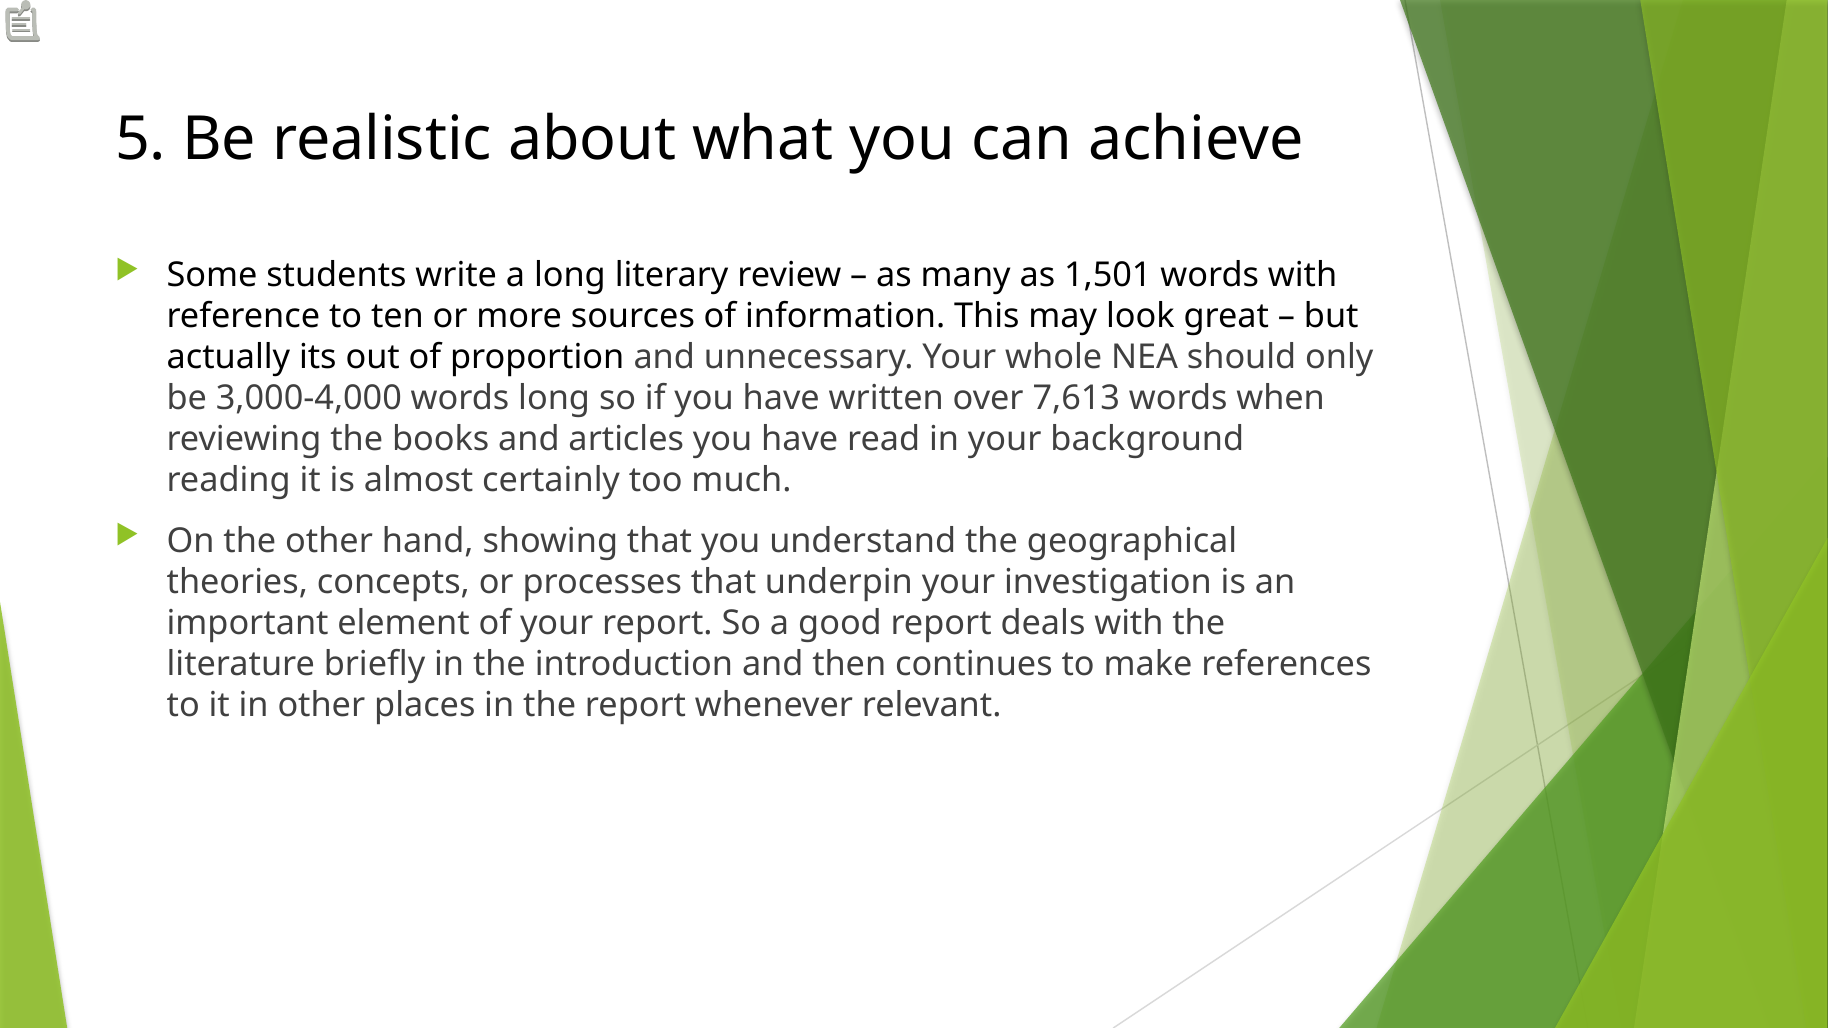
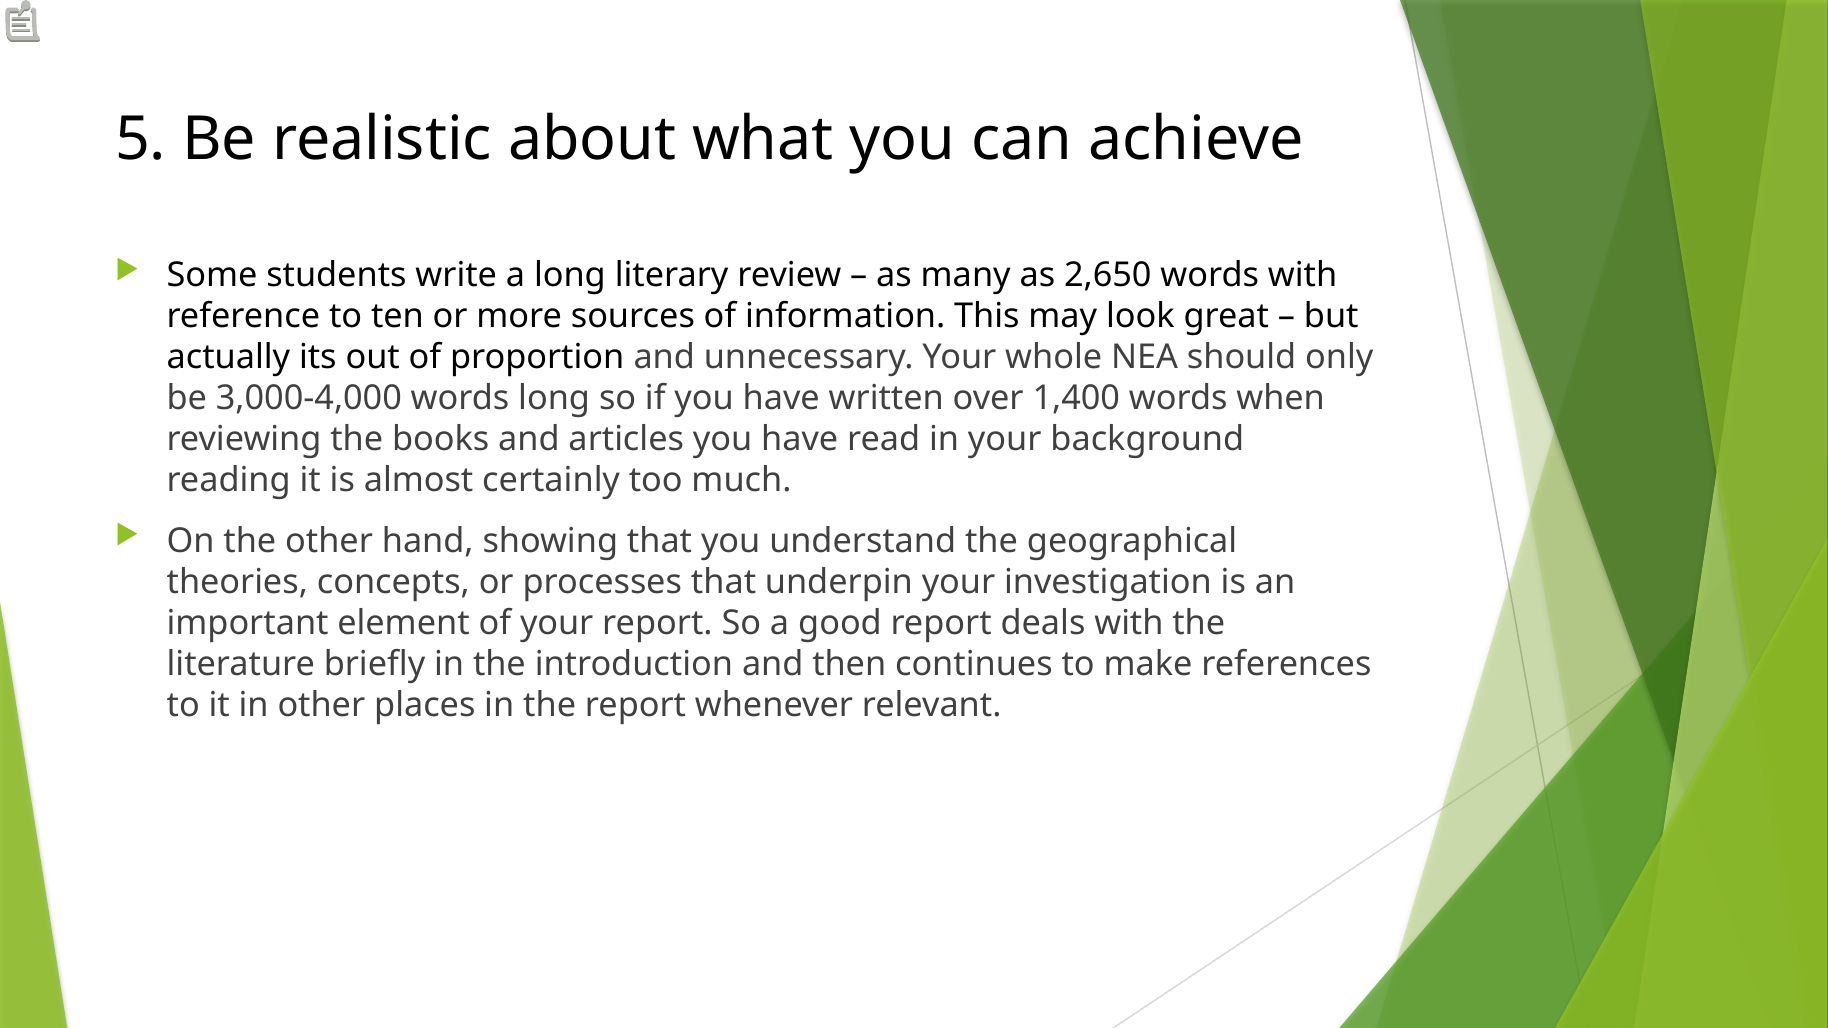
1,501: 1,501 -> 2,650 (1108, 275)
7,613: 7,613 -> 1,400 (1076, 398)
